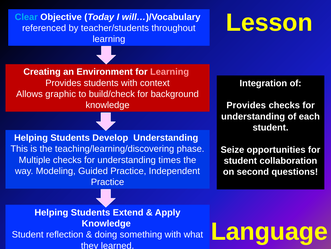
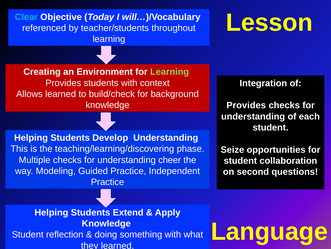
Learning colour: pink -> light green (170, 72)
Allows graphic: graphic -> learned (61, 94)
times: times -> cheer (170, 160)
